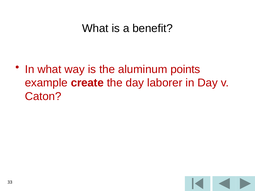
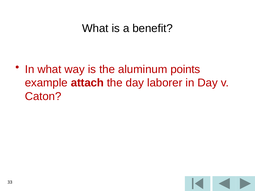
create: create -> attach (87, 83)
